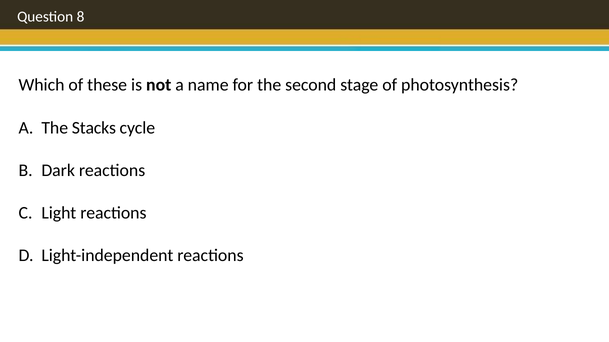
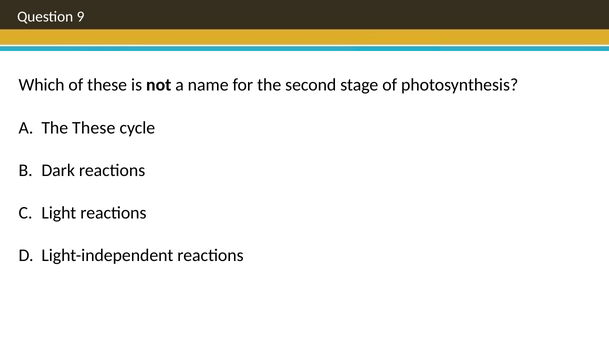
8: 8 -> 9 (80, 17)
The Stacks: Stacks -> These (94, 128)
